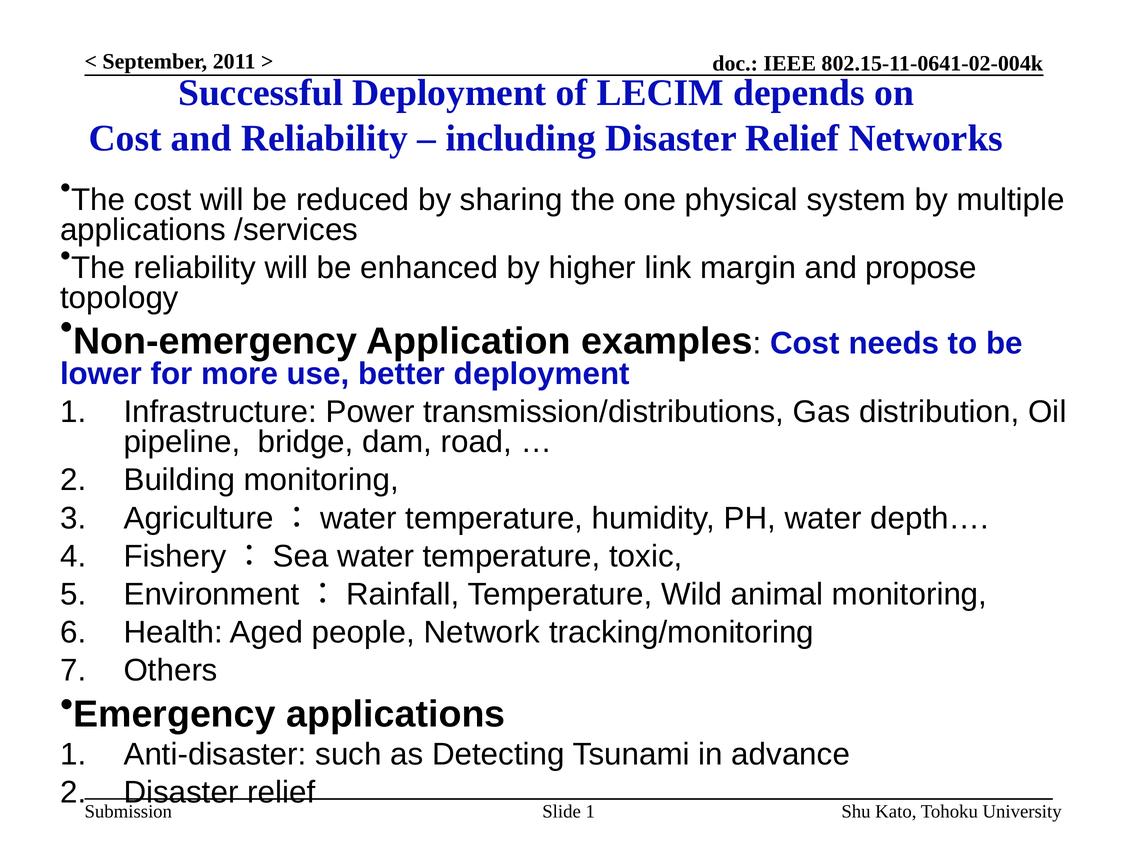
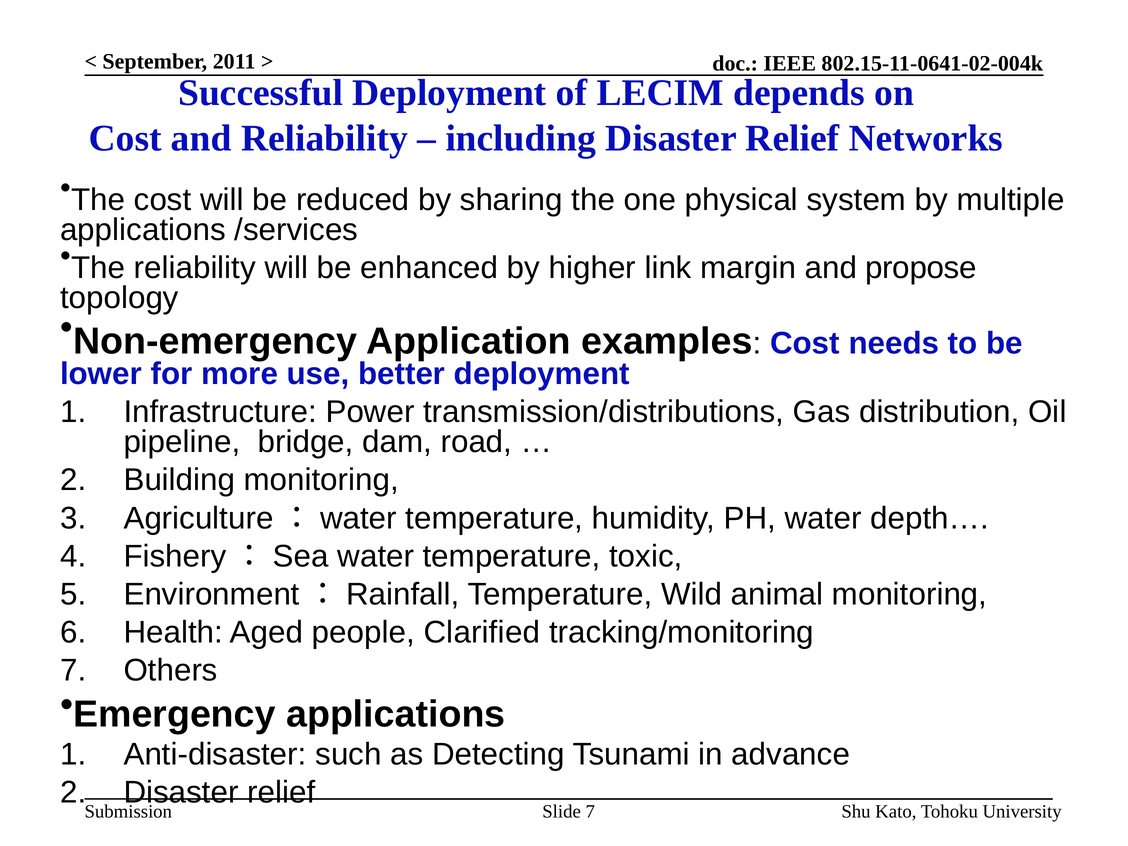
Network: Network -> Clarified (482, 632)
Slide 1: 1 -> 7 (590, 811)
